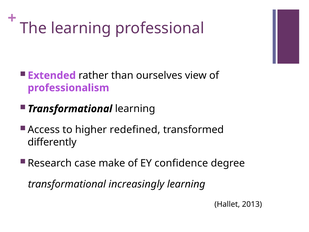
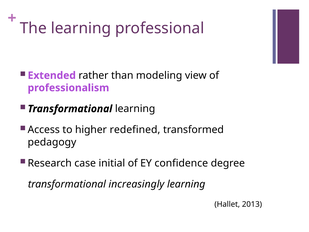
ourselves: ourselves -> modeling (159, 75)
differently: differently -> pedagogy (52, 142)
make: make -> initial (112, 163)
